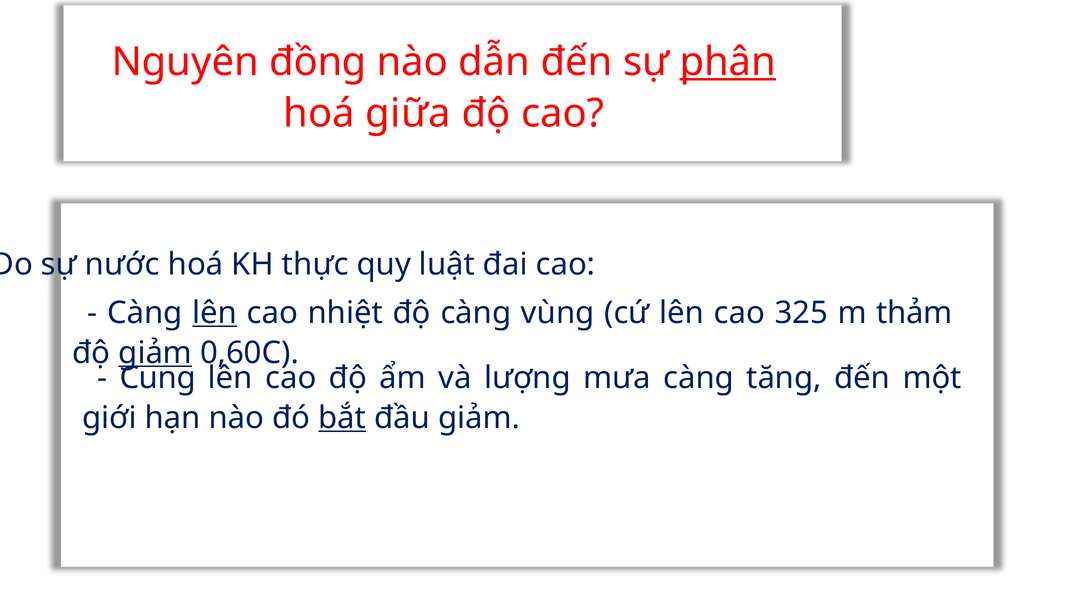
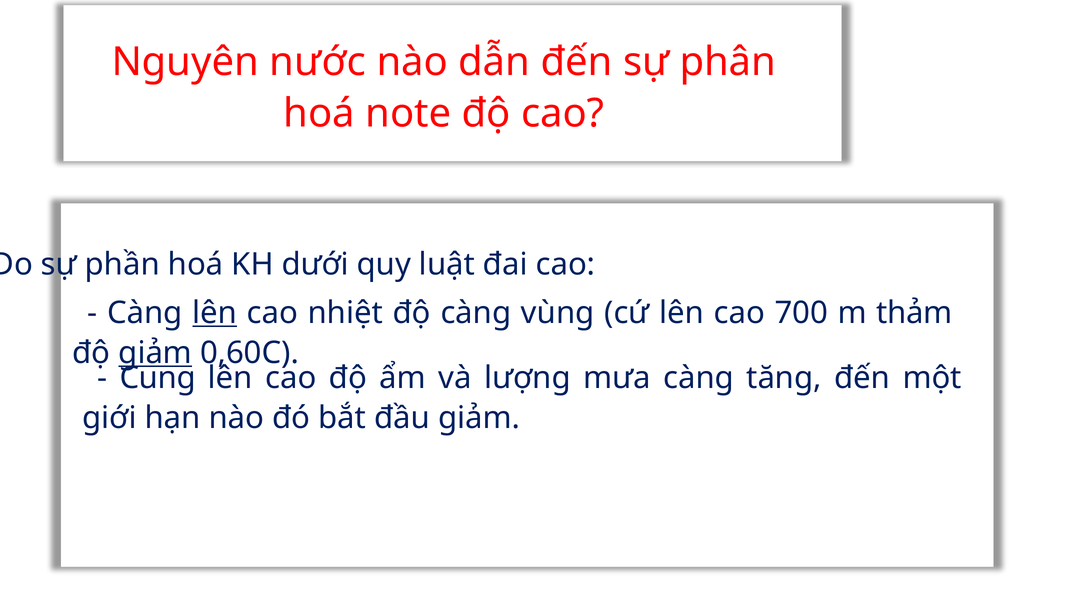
đồng: đồng -> nước (318, 62)
phân underline: present -> none (728, 62)
giữa: giữa -> note (408, 113)
nước: nước -> phần (122, 264)
thực: thực -> dưới (315, 264)
325: 325 -> 700 (801, 313)
bắt underline: present -> none (342, 418)
